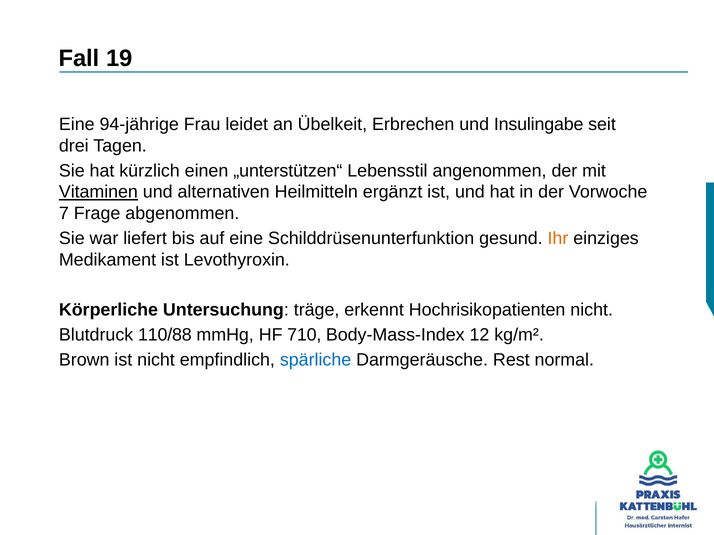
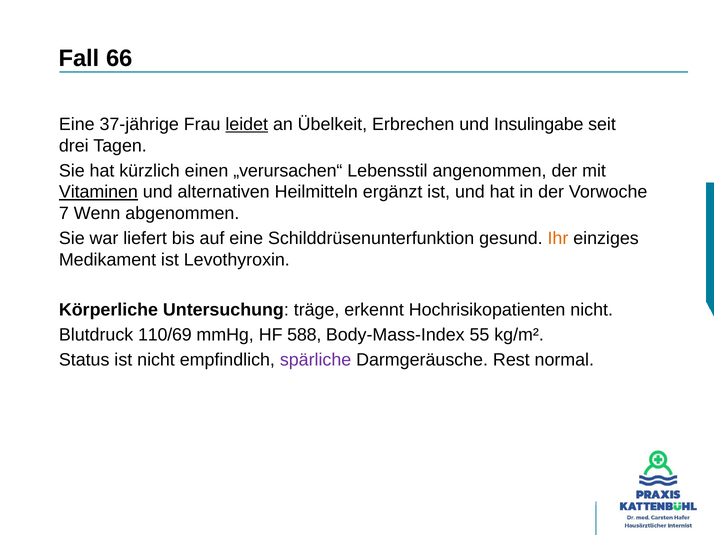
19: 19 -> 66 (119, 58)
94-jährige: 94-jährige -> 37-jährige (139, 124)
leidet underline: none -> present (247, 124)
„unterstützen“: „unterstützen“ -> „verursachen“ (288, 171)
Frage: Frage -> Wenn (97, 214)
110/88: 110/88 -> 110/69 (165, 335)
710: 710 -> 588 (304, 335)
12: 12 -> 55 (479, 335)
Brown: Brown -> Status (84, 360)
spärliche colour: blue -> purple (316, 360)
